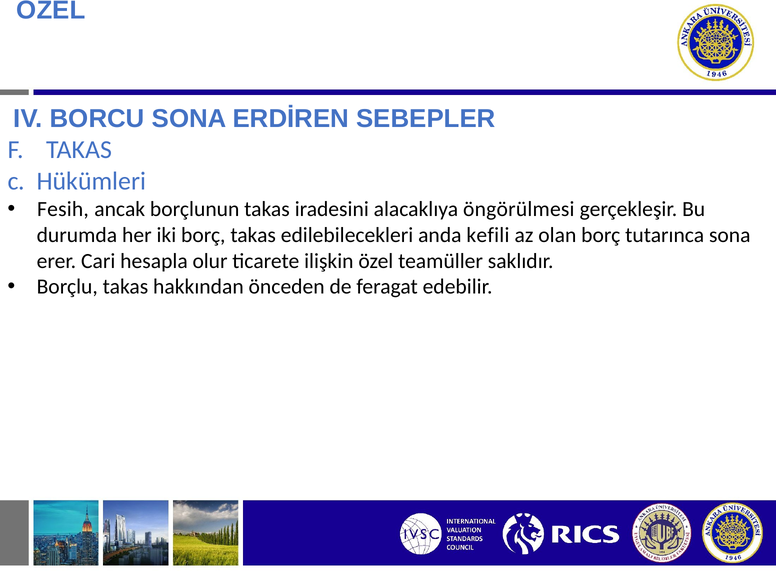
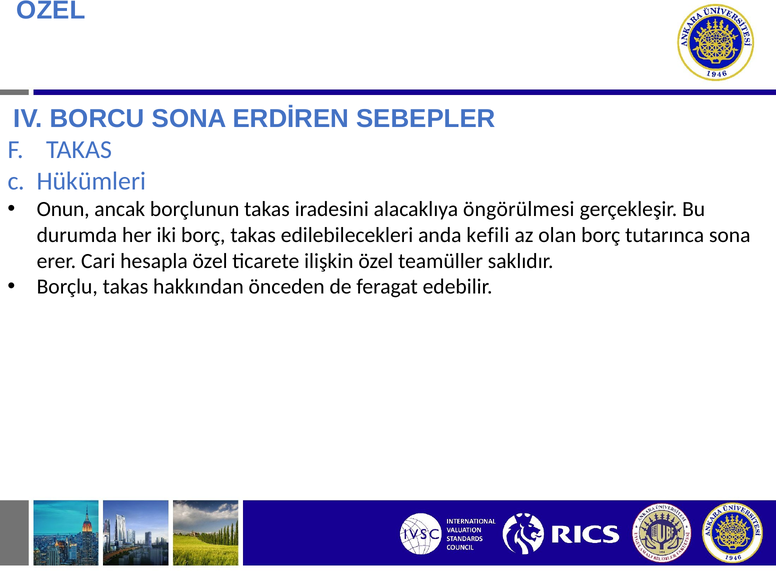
Fesih: Fesih -> Onun (63, 209)
hesapla olur: olur -> özel (210, 261)
